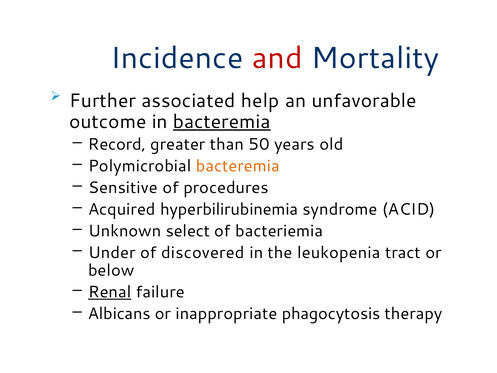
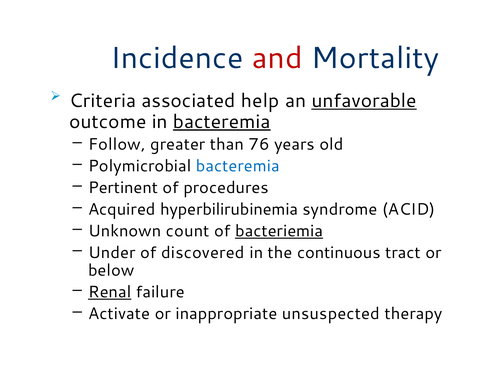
Further: Further -> Criteria (103, 101)
unfavorable underline: none -> present (364, 101)
Record: Record -> Follow (117, 144)
50: 50 -> 76 (259, 144)
bacteremia colour: orange -> blue (238, 166)
Sensitive: Sensitive -> Pertinent (123, 188)
select: select -> count (188, 231)
bacteriemia underline: none -> present (279, 231)
leukopenia: leukopenia -> continuous (339, 252)
Albicans: Albicans -> Activate (119, 314)
phagocytosis: phagocytosis -> unsuspected (331, 314)
